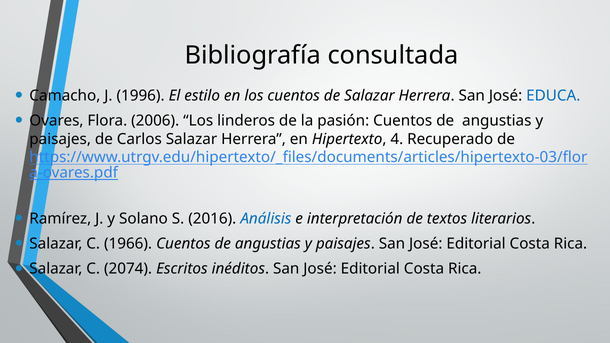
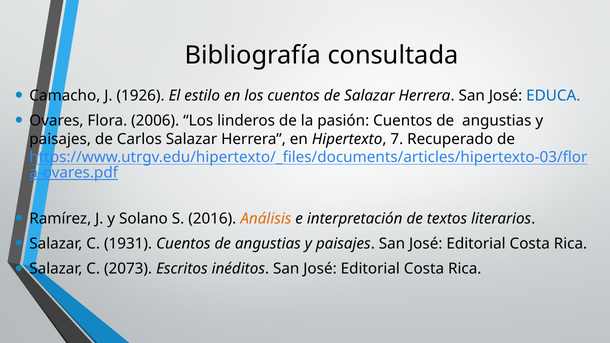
1996: 1996 -> 1926 (141, 96)
4: 4 -> 7 (397, 139)
Análisis colour: blue -> orange (266, 219)
1966: 1966 -> 1931 (128, 244)
2074: 2074 -> 2073 (128, 269)
